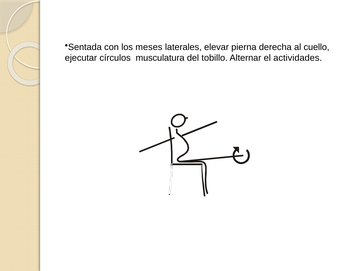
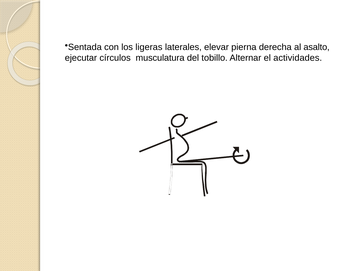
meses: meses -> ligeras (149, 47)
cuello: cuello -> asalto (317, 47)
